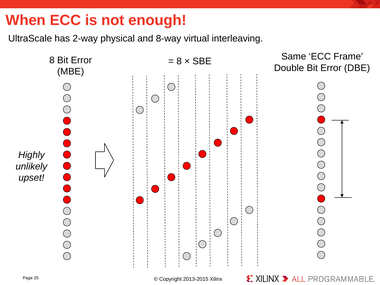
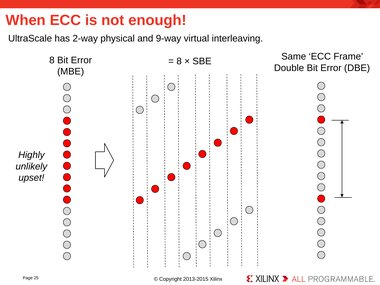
8-way: 8-way -> 9-way (169, 38)
